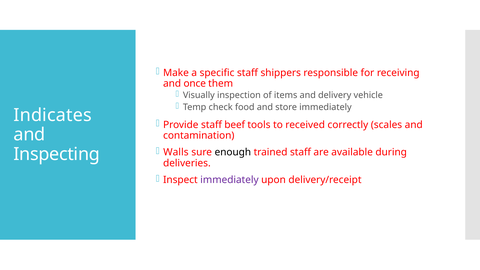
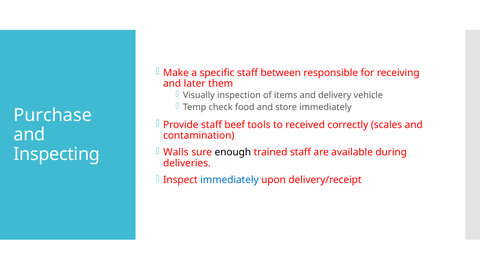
shippers: shippers -> between (281, 73)
once: once -> later (195, 84)
Indicates: Indicates -> Purchase (53, 115)
immediately colour: purple -> blue (229, 180)
